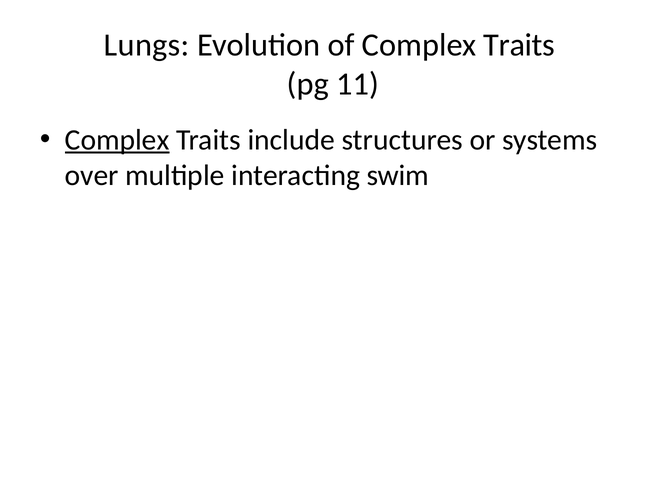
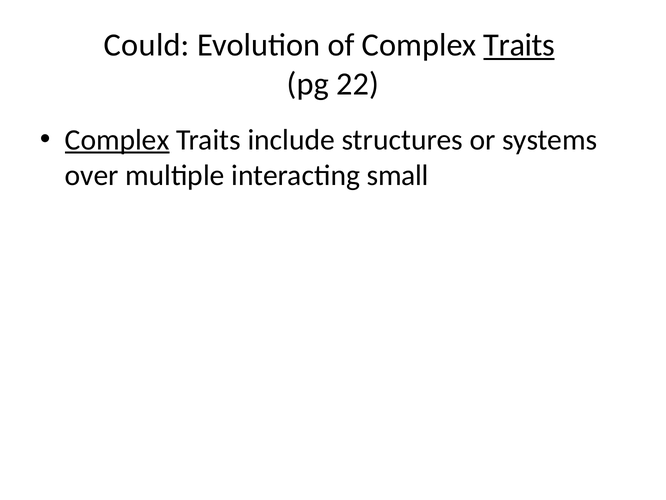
Lungs: Lungs -> Could (147, 45)
Traits underline: none -> present (519, 45)
11: 11 -> 22 (358, 84)
swim: swim -> small (398, 175)
